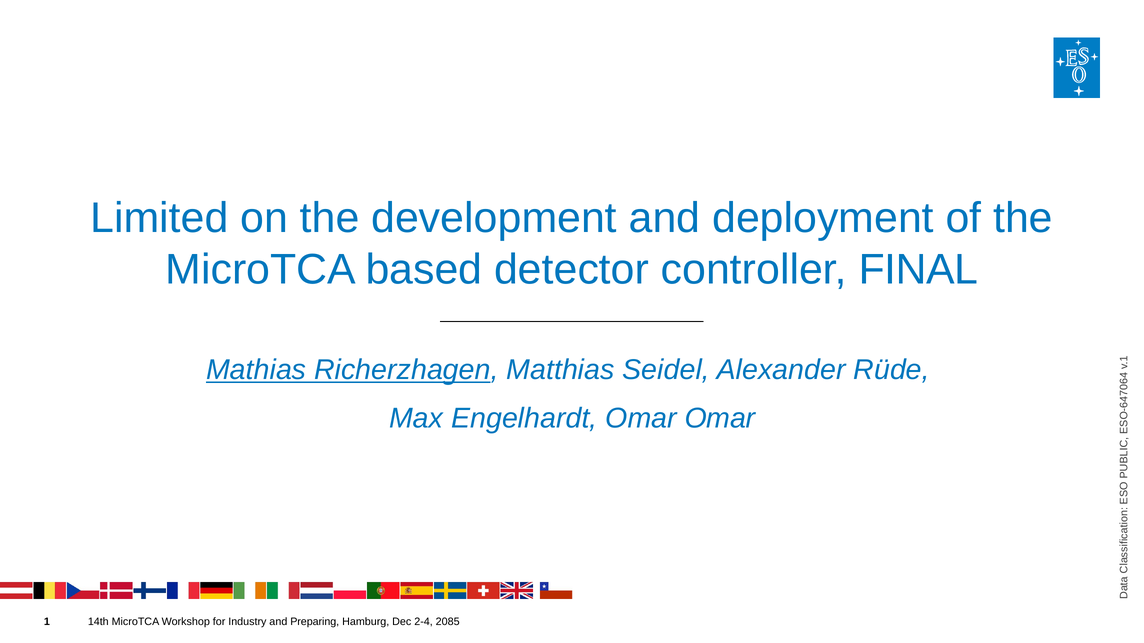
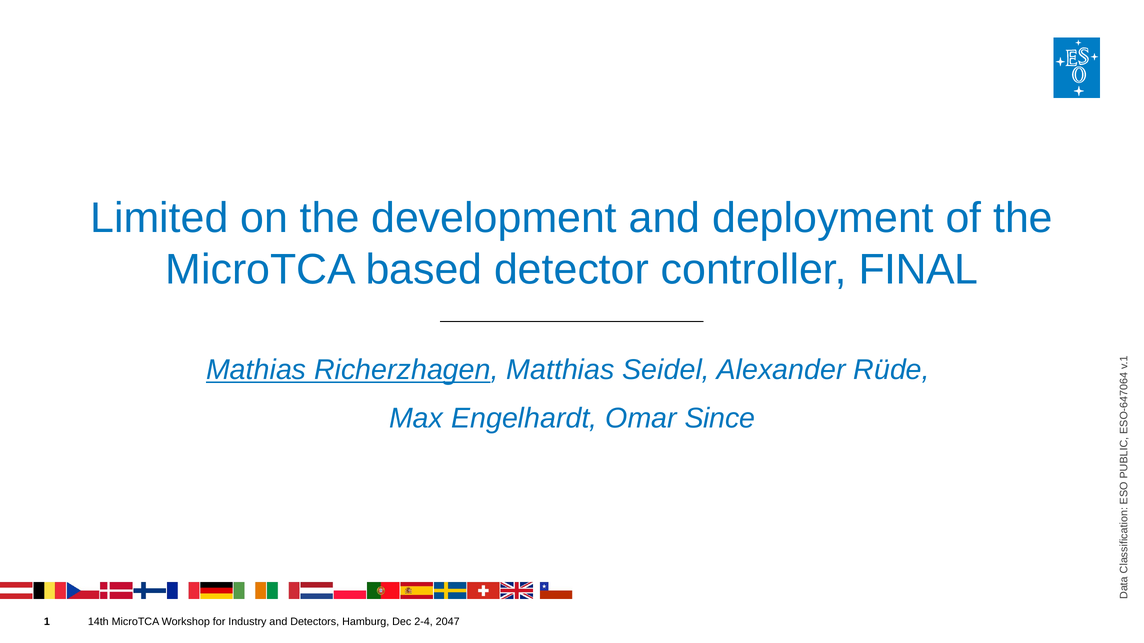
Omar Omar: Omar -> Since (720, 419)
Preparing: Preparing -> Detectors (315, 622)
2085: 2085 -> 2047 (448, 622)
